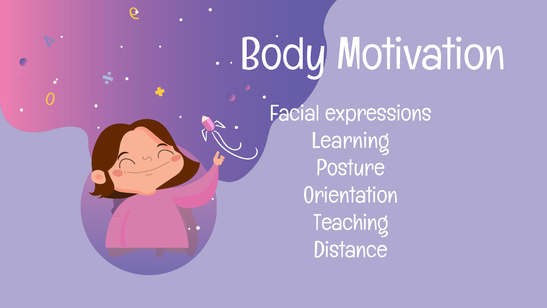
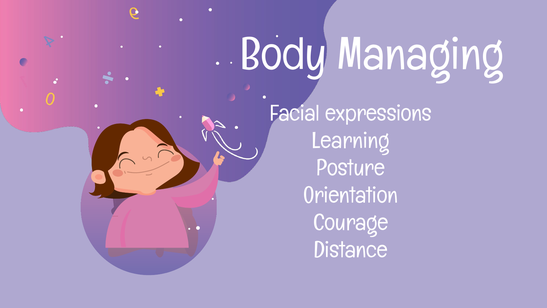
Motivation: Motivation -> Managing (421, 55)
Teaching: Teaching -> Courage (351, 222)
